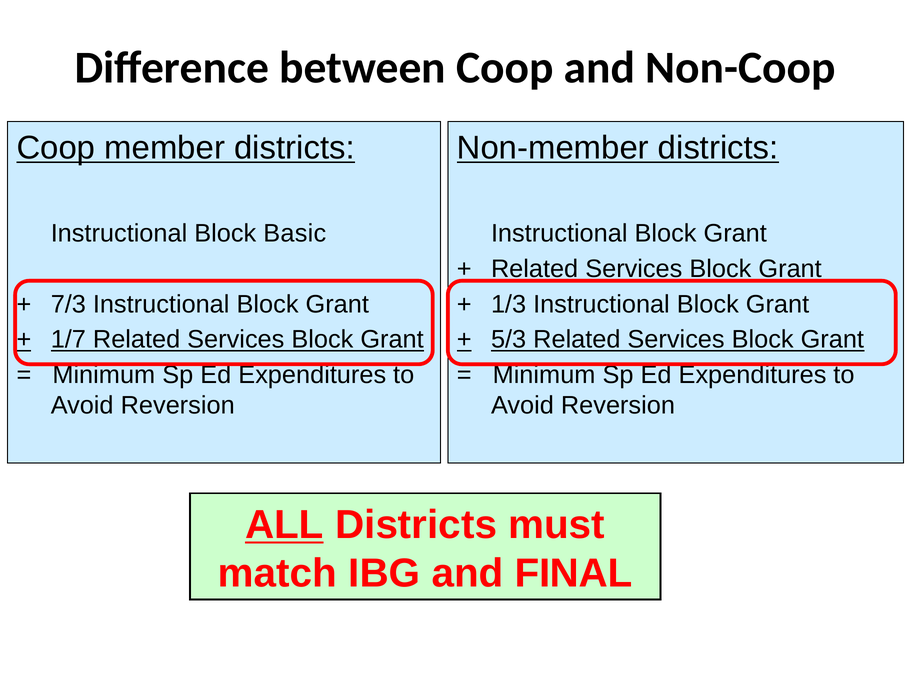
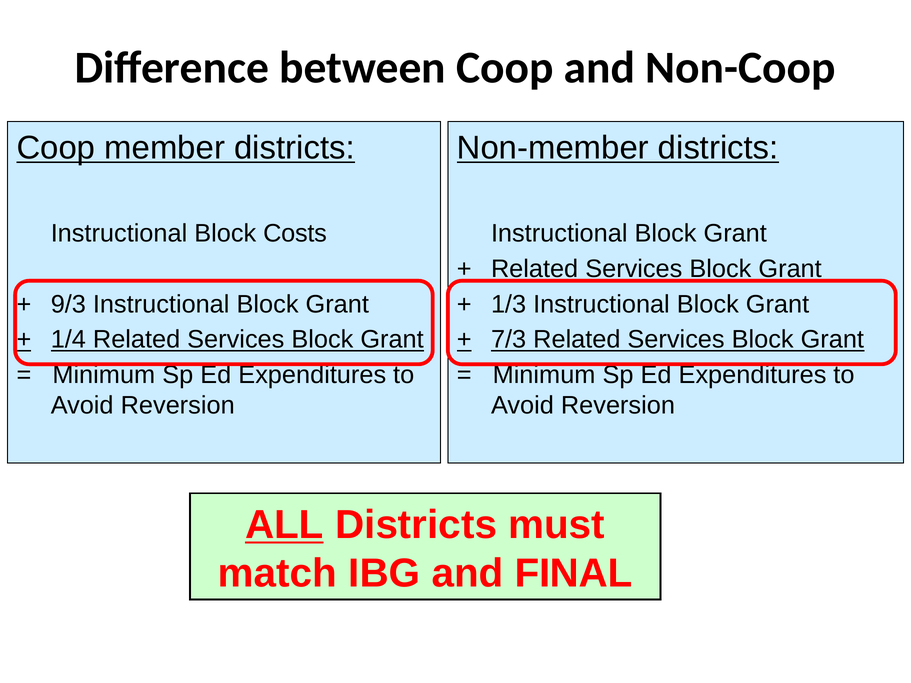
Basic: Basic -> Costs (295, 233)
7/3: 7/3 -> 9/3 (68, 304)
1/7: 1/7 -> 1/4 (68, 340)
5/3: 5/3 -> 7/3 (509, 340)
